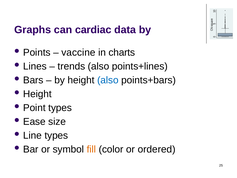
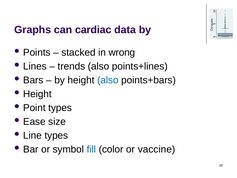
vaccine: vaccine -> stacked (78, 52)
charts: charts -> wrong (122, 52)
fill colour: orange -> blue (91, 149)
ordered: ordered -> vaccine (157, 149)
